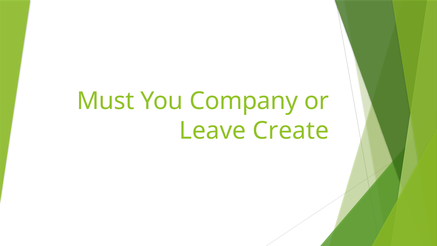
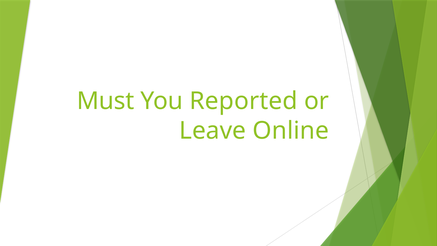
Company: Company -> Reported (244, 101)
Create: Create -> Online (291, 131)
